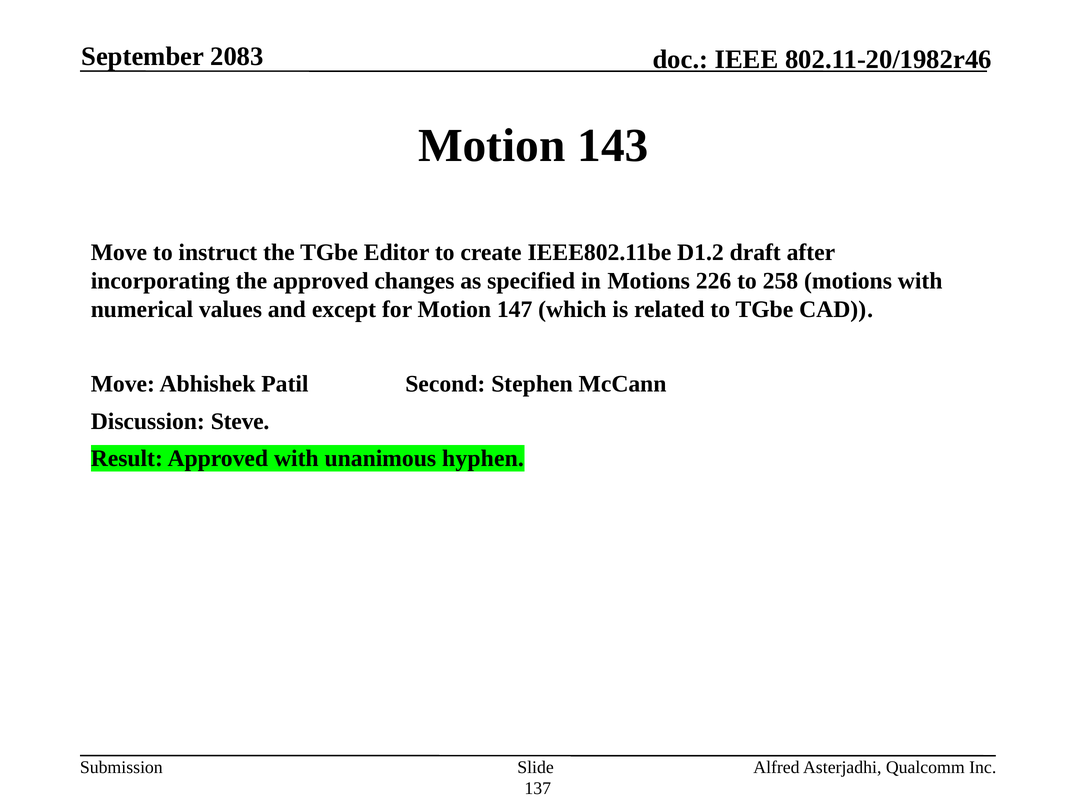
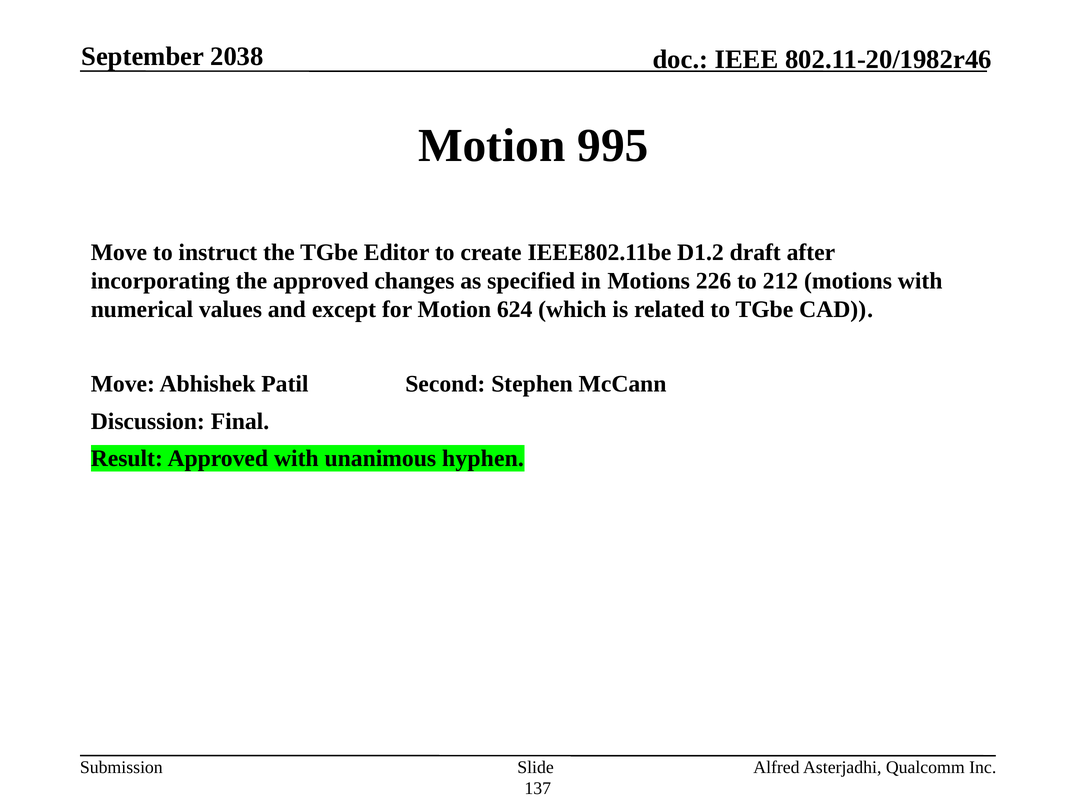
2083: 2083 -> 2038 (237, 57)
143: 143 -> 995 (613, 145)
258: 258 -> 212 (780, 281)
147: 147 -> 624 (515, 309)
Steve: Steve -> Final (240, 421)
